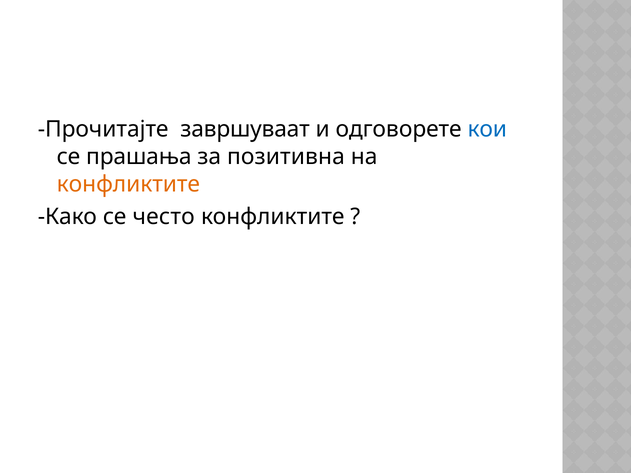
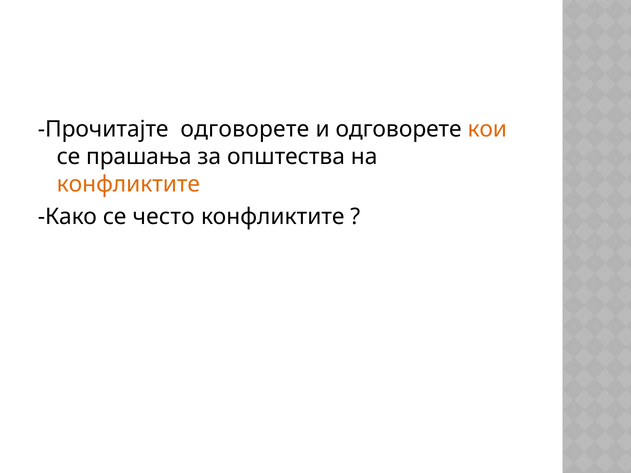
Прочитајте завршуваат: завршуваат -> одговорете (245, 129)
кои colour: blue -> orange (487, 129)
позитивна: позитивна -> општества (286, 157)
